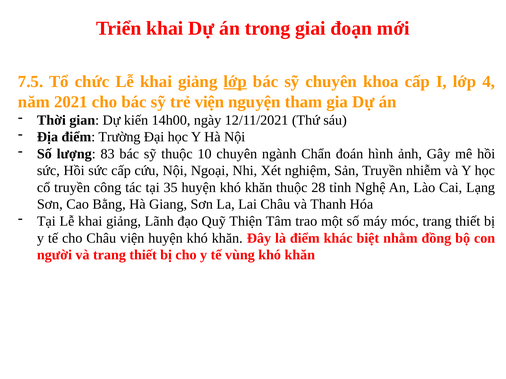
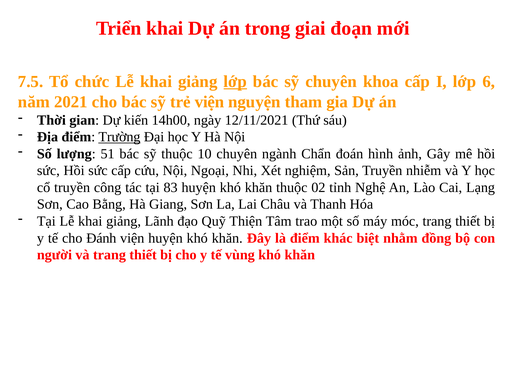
4: 4 -> 6 (489, 82)
Trường underline: none -> present (119, 137)
83: 83 -> 51 (108, 154)
35: 35 -> 83 (171, 188)
28: 28 -> 02 (318, 188)
cho Châu: Châu -> Đánh (101, 238)
